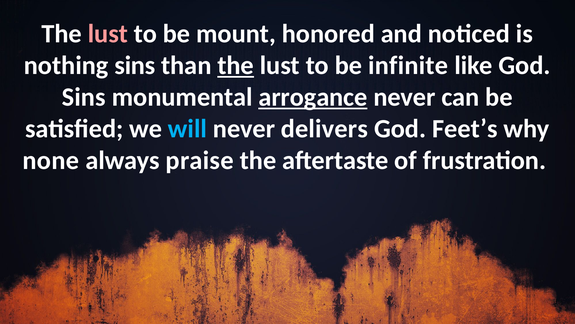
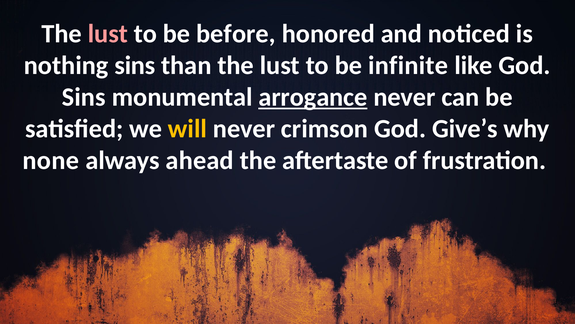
mount: mount -> before (236, 34)
the underline: present -> none (236, 65)
will colour: light blue -> yellow (187, 129)
delivers: delivers -> crimson (325, 129)
Feet’s: Feet’s -> Give’s (465, 129)
praise: praise -> ahead (200, 160)
